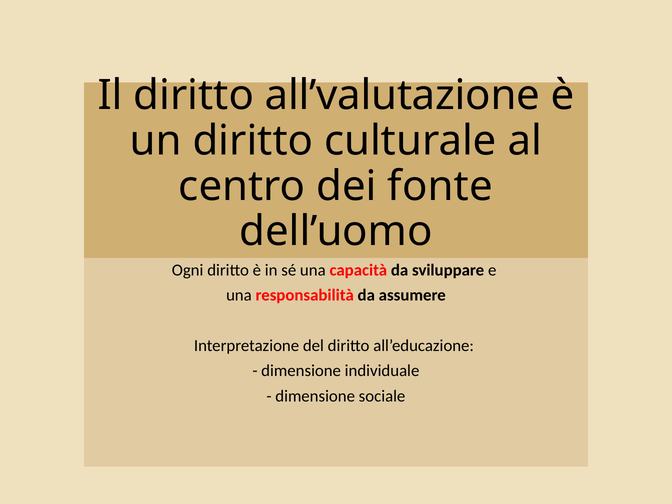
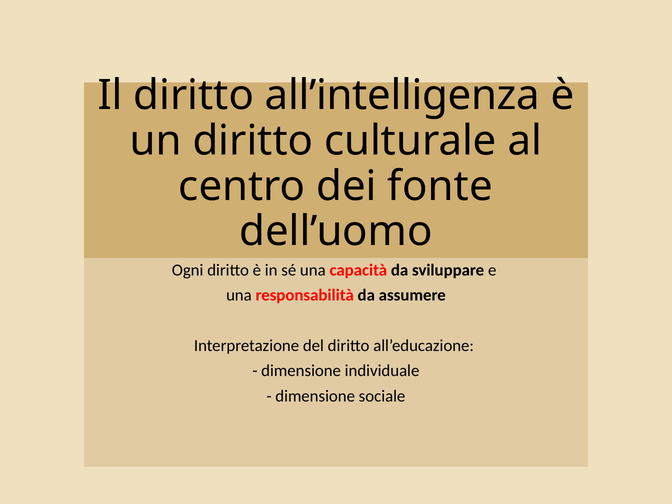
all’valutazione: all’valutazione -> all’intelligenza (402, 96)
